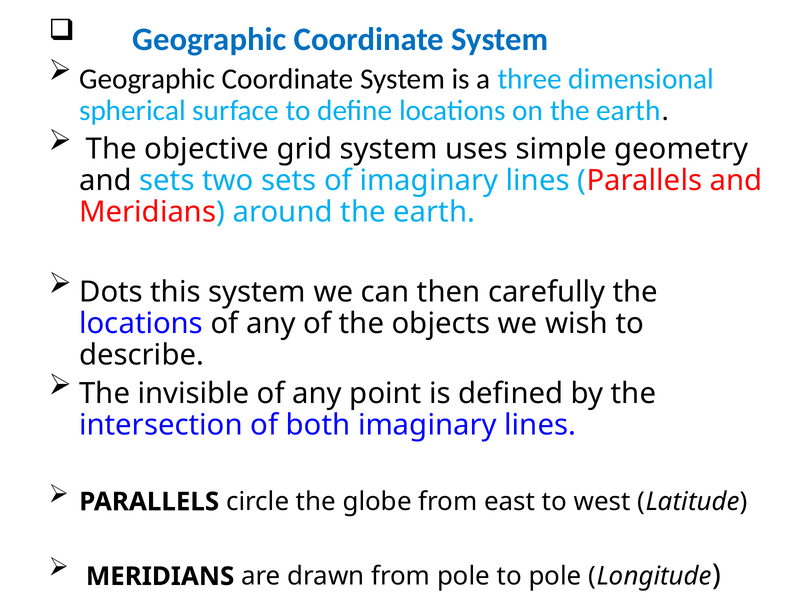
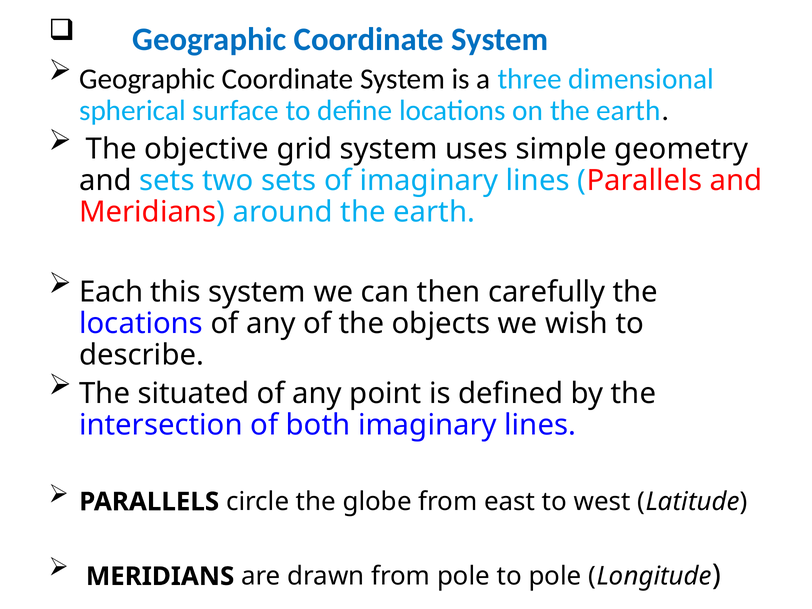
Dots: Dots -> Each (111, 292)
invisible: invisible -> situated (193, 393)
